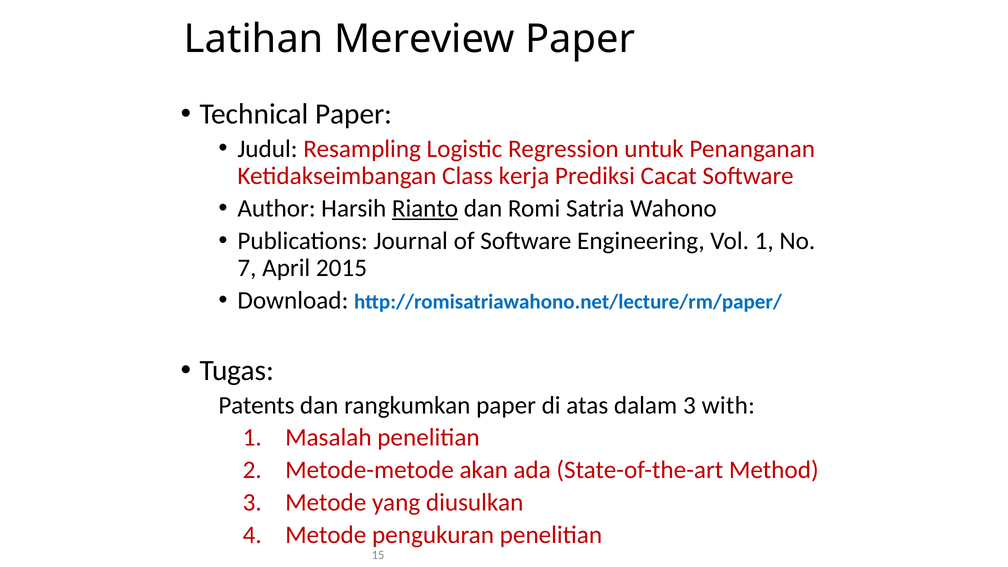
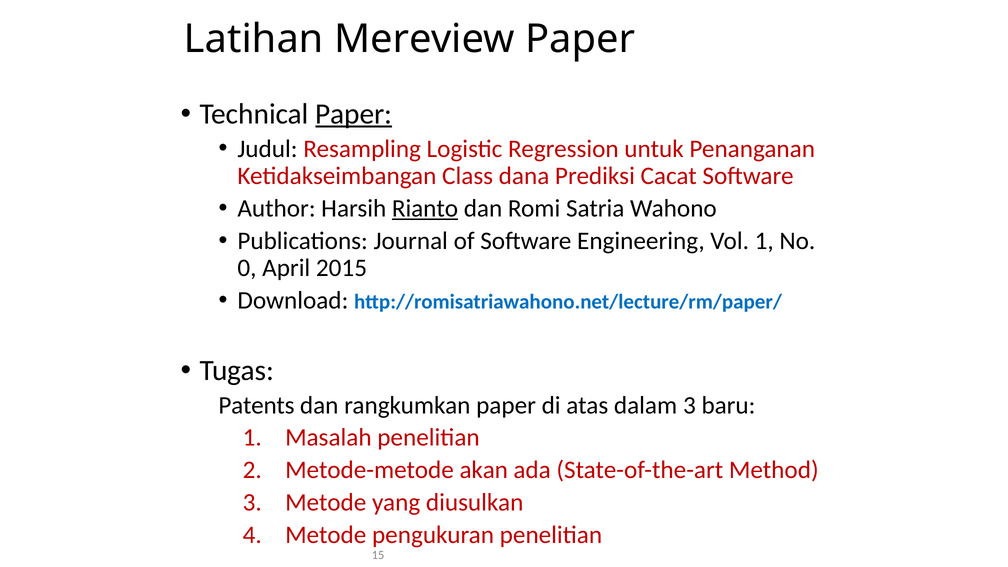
Paper underline: none -> present (354, 114)
kerja: kerja -> dana (524, 176)
7: 7 -> 0 (247, 268)
with: with -> baru (728, 405)
